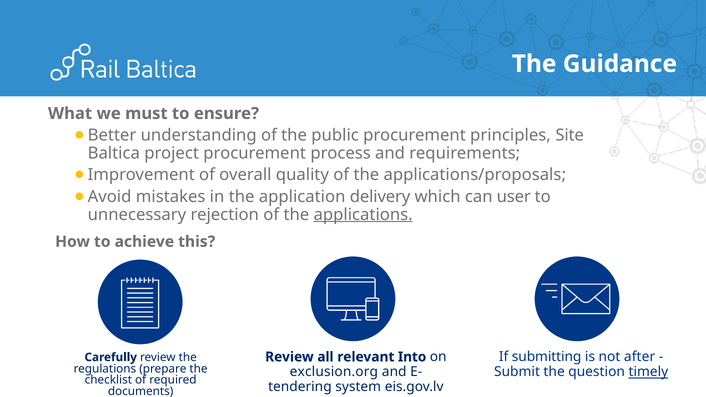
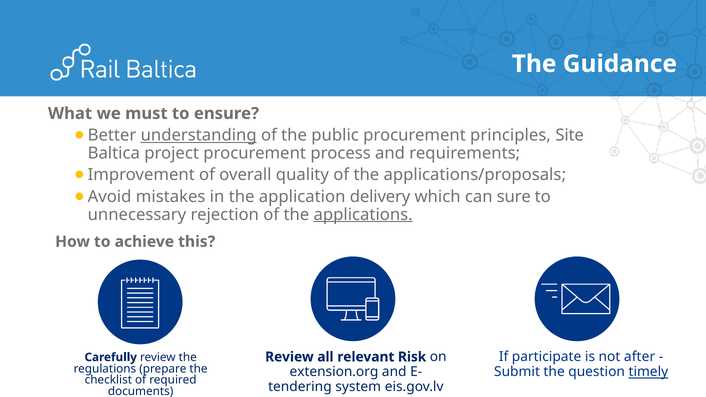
understanding underline: none -> present (199, 135)
user: user -> sure (514, 197)
submitting: submitting -> participate (547, 357)
Into: Into -> Risk (412, 357)
exclusion.org: exclusion.org -> extension.org (334, 372)
